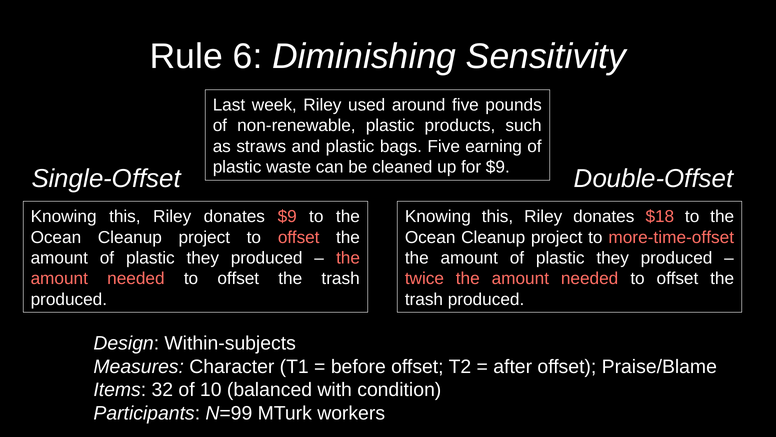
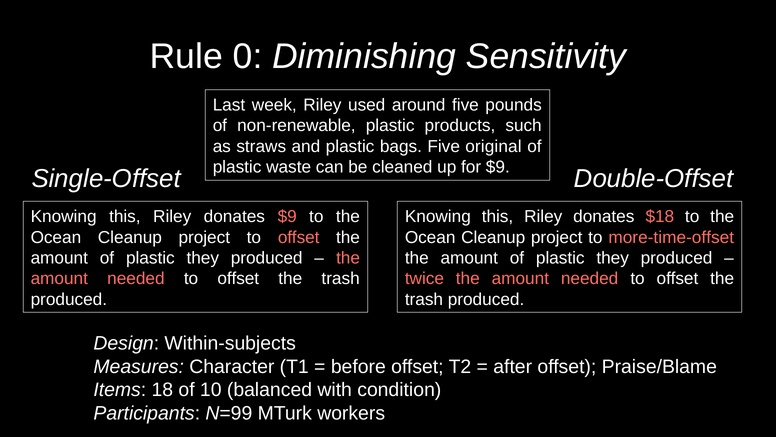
6: 6 -> 0 (248, 56)
earning: earning -> original (493, 146)
32: 32 -> 18 (162, 390)
